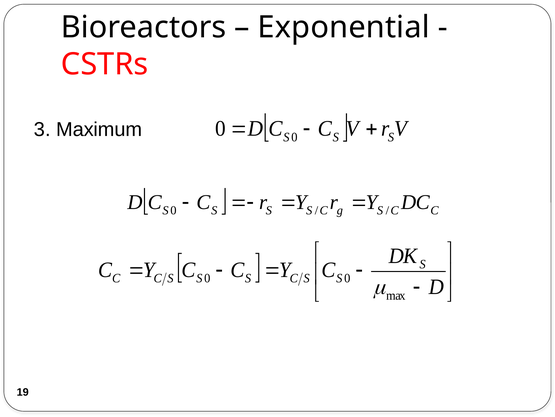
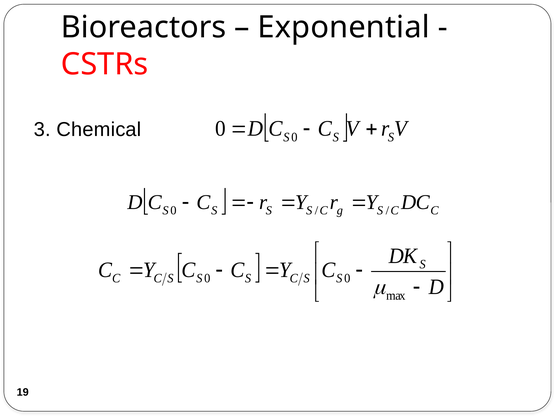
Maximum: Maximum -> Chemical (99, 129)
